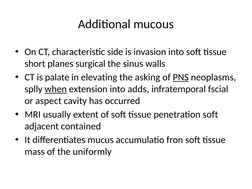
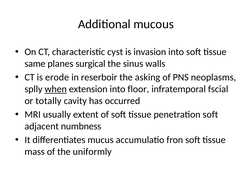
side: side -> cyst (115, 52)
short: short -> same (35, 64)
palate: palate -> erode (57, 77)
elevating: elevating -> reserboir (99, 77)
PNS underline: present -> none (181, 77)
adds: adds -> floor (138, 89)
aspect: aspect -> totally (48, 101)
contained: contained -> numbness (81, 126)
